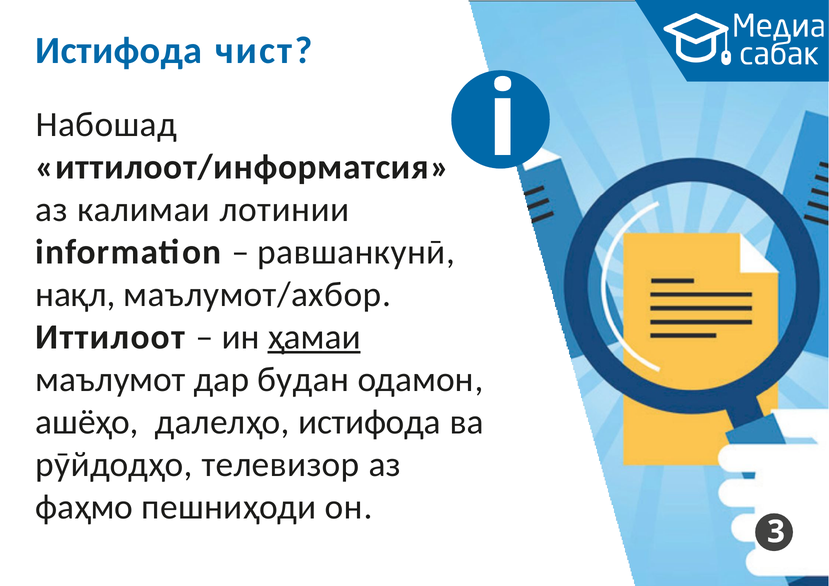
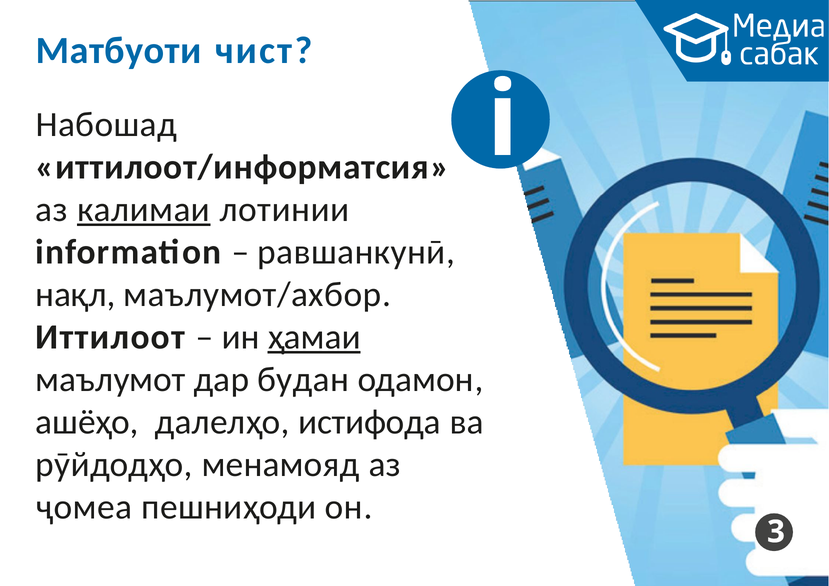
Истифода: Истифода -> Матбуоти (119, 50)
калимаи underline: none -> present (144, 210)
телевизор: телевизор -> менамояд (281, 465)
фаҳмо: фаҳмо -> ҷомеа (84, 507)
